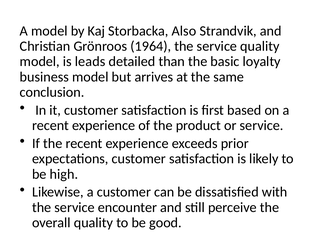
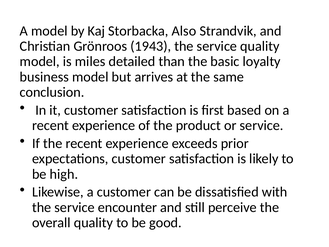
1964: 1964 -> 1943 (151, 46)
leads: leads -> miles (90, 61)
